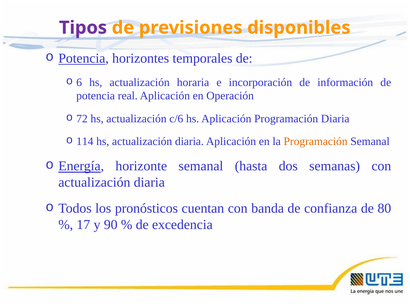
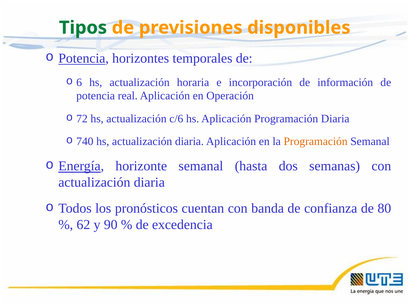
Tipos colour: purple -> green (83, 28)
114: 114 -> 740 (85, 142)
17: 17 -> 62 (83, 225)
